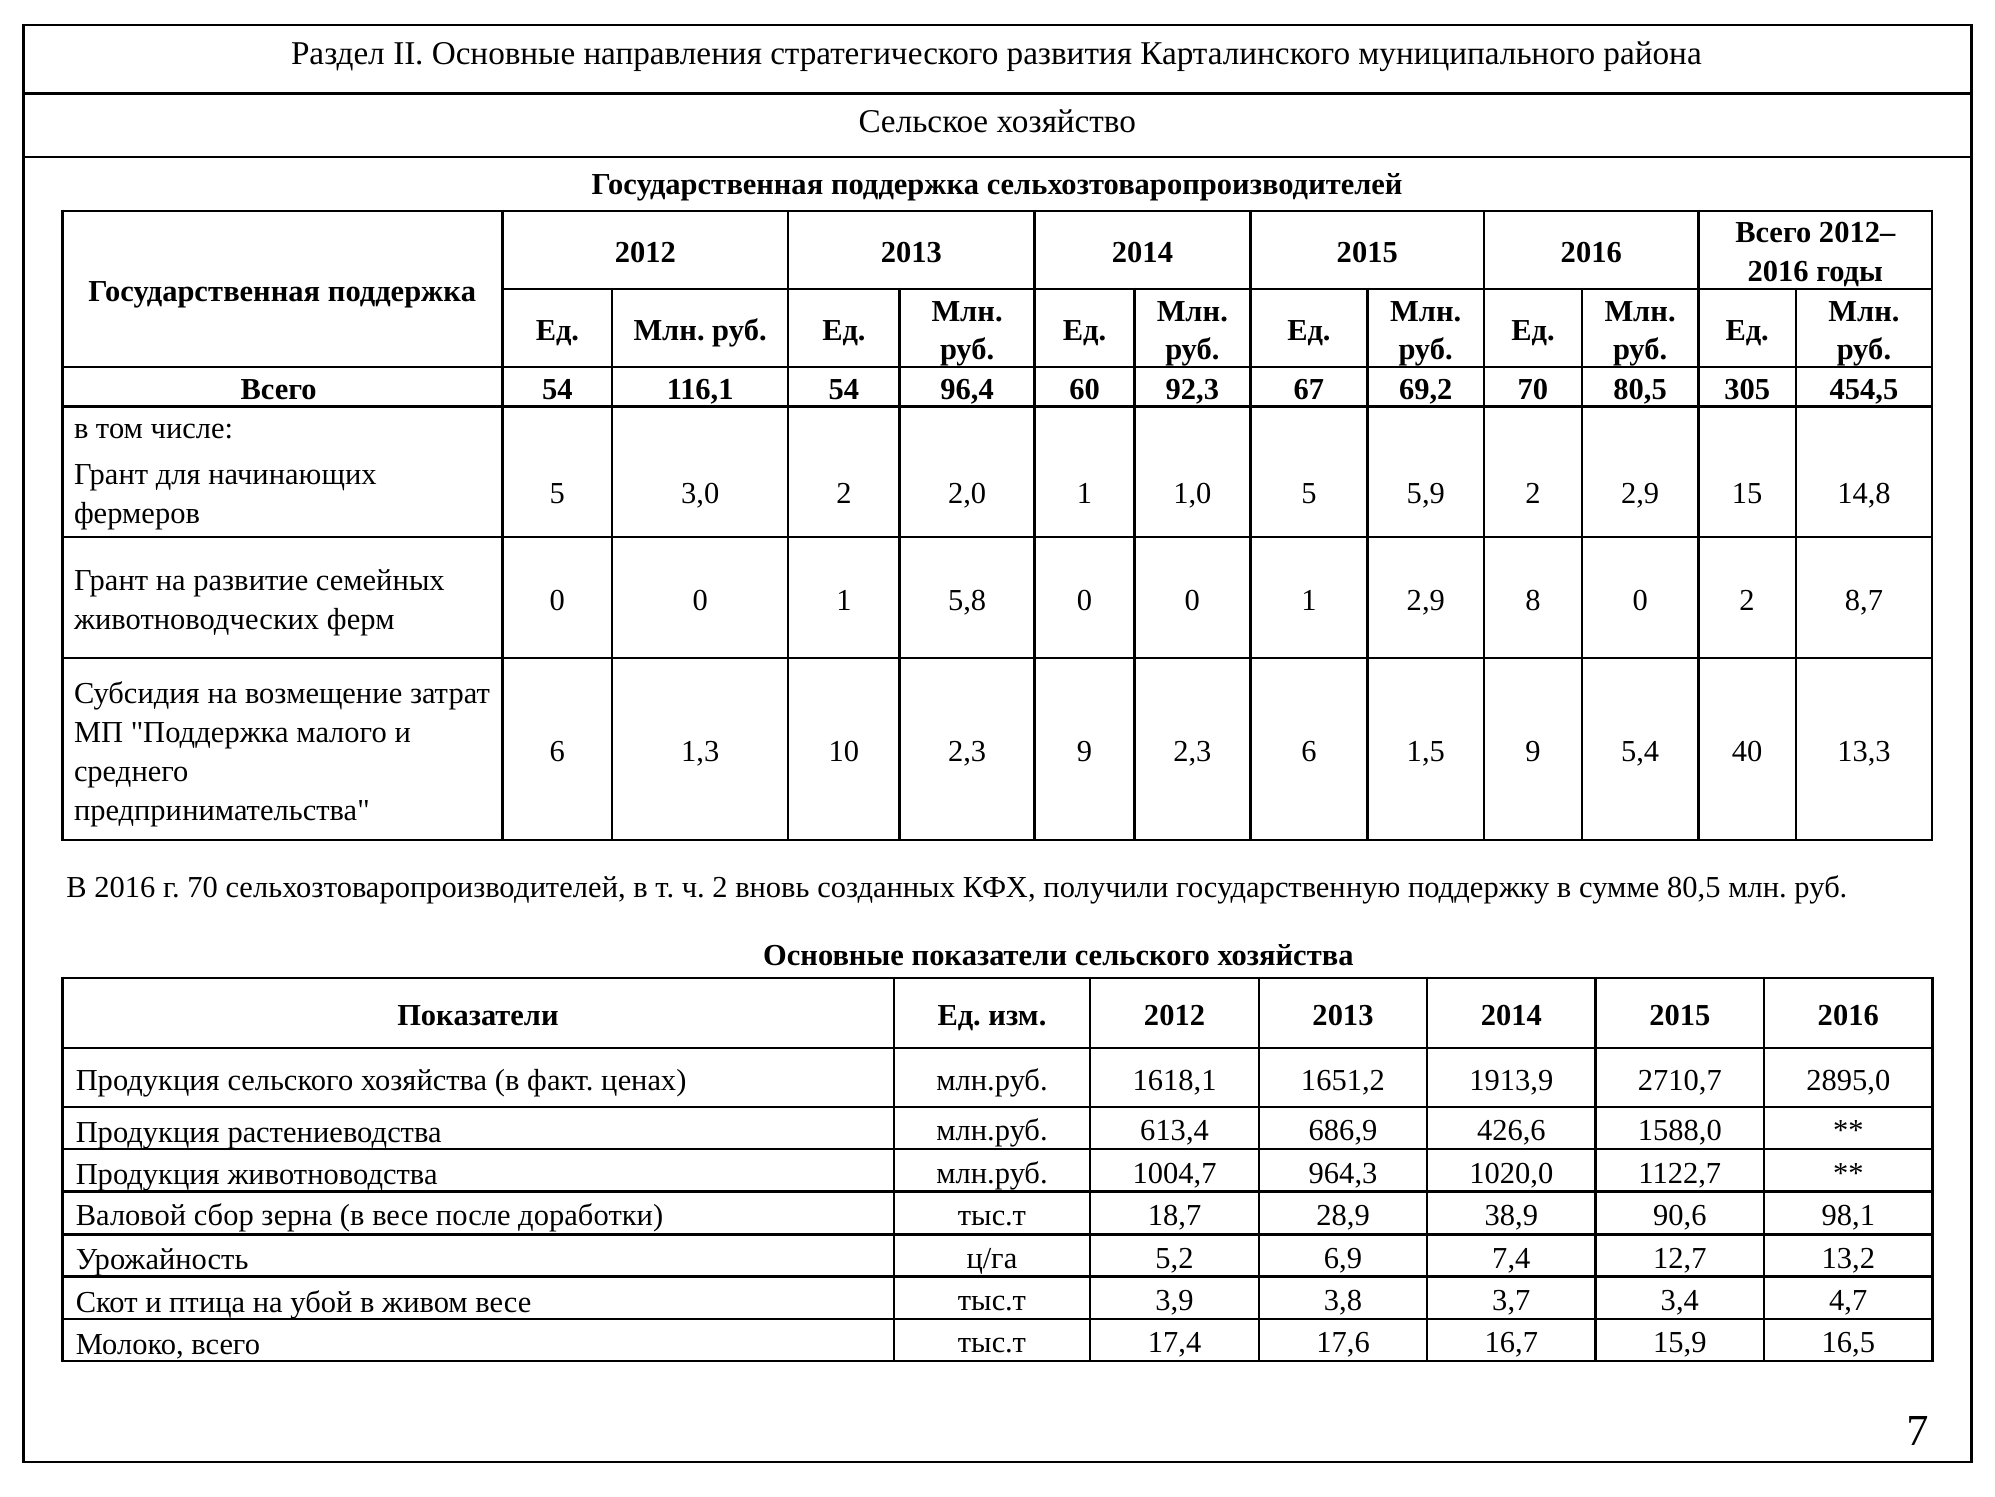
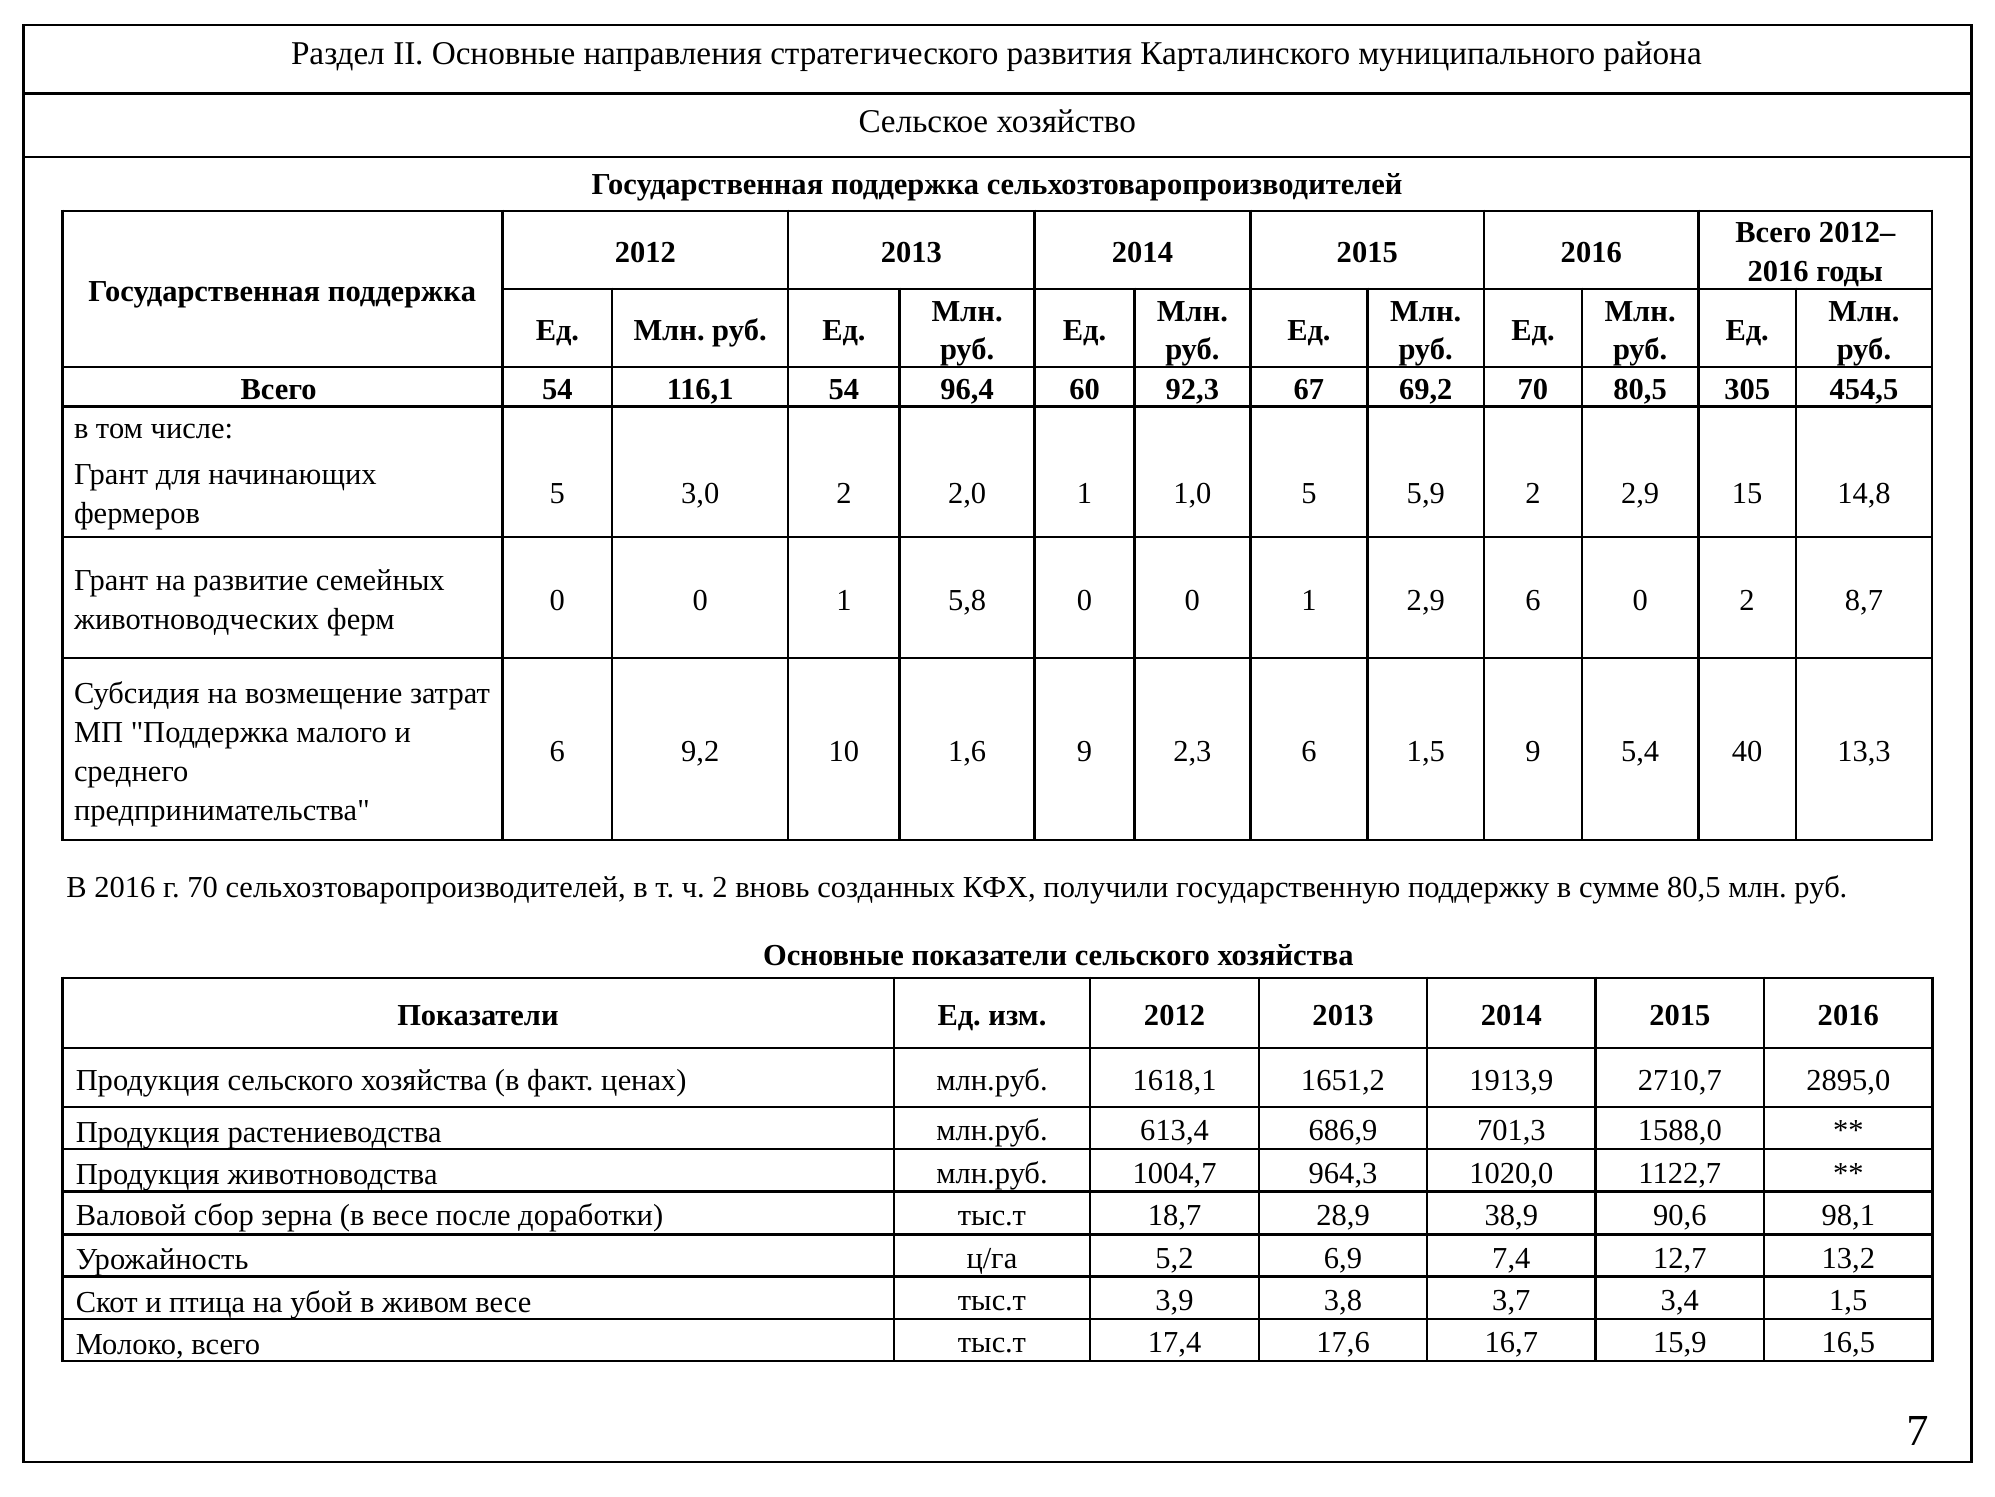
2,9 8: 8 -> 6 (1533, 600)
1,3: 1,3 -> 9,2 (700, 751)
10 2,3: 2,3 -> 1,6 (967, 751)
426,6: 426,6 -> 701,3 (1511, 1130)
3,4 4,7: 4,7 -> 1,5 (1848, 1300)
